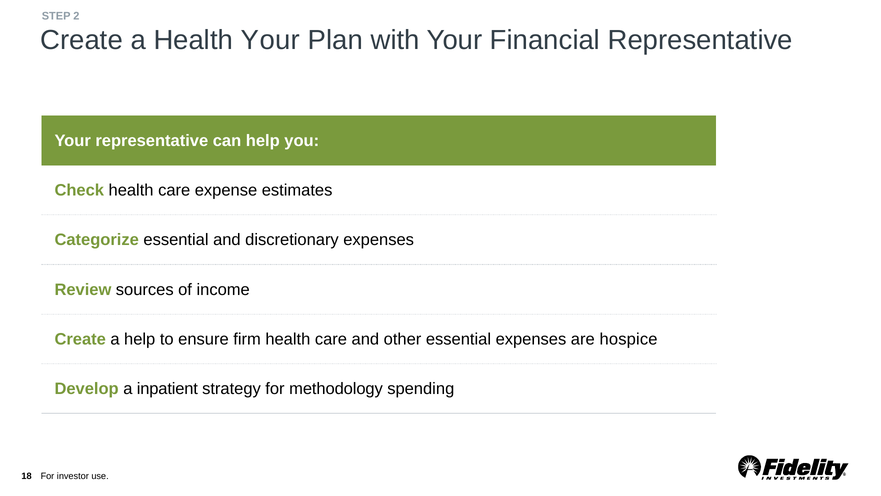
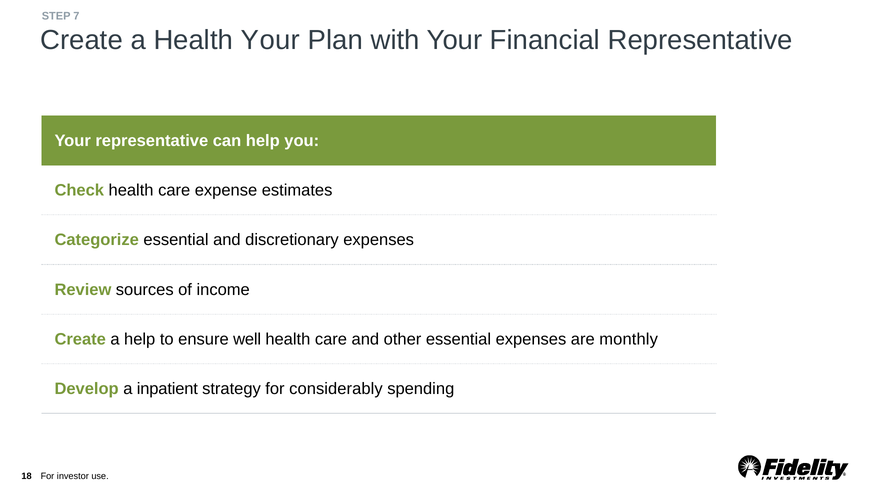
2: 2 -> 7 (76, 16)
firm: firm -> well (247, 339)
hospice: hospice -> monthly (629, 339)
methodology: methodology -> considerably (336, 388)
